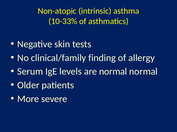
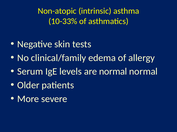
finding: finding -> edema (102, 58)
